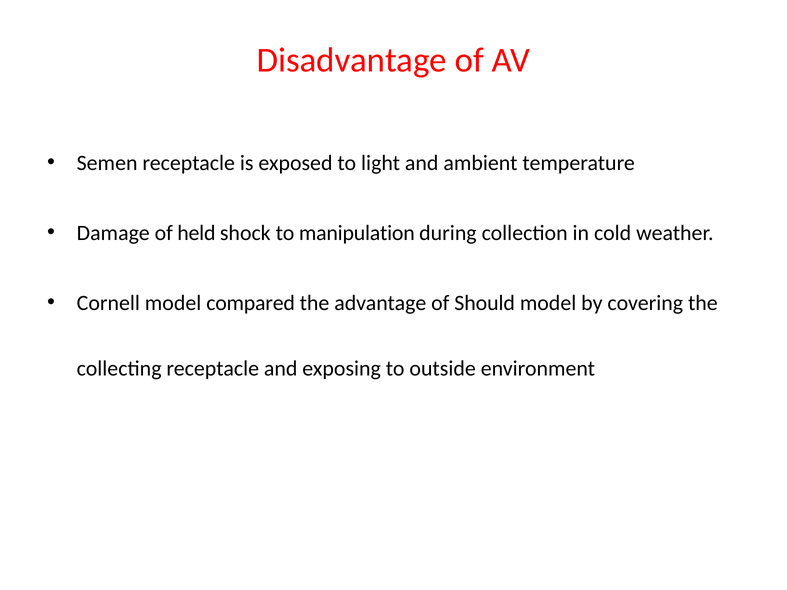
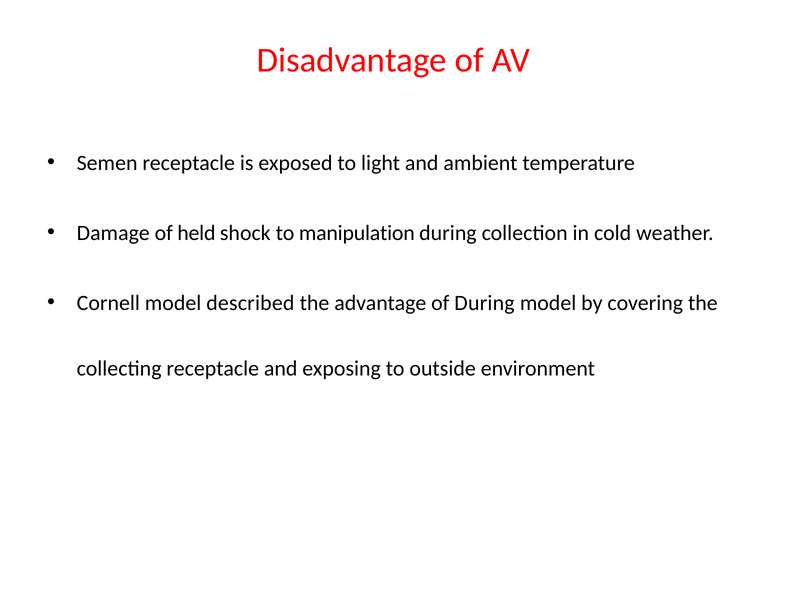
compared: compared -> described (250, 303)
of Should: Should -> During (485, 303)
